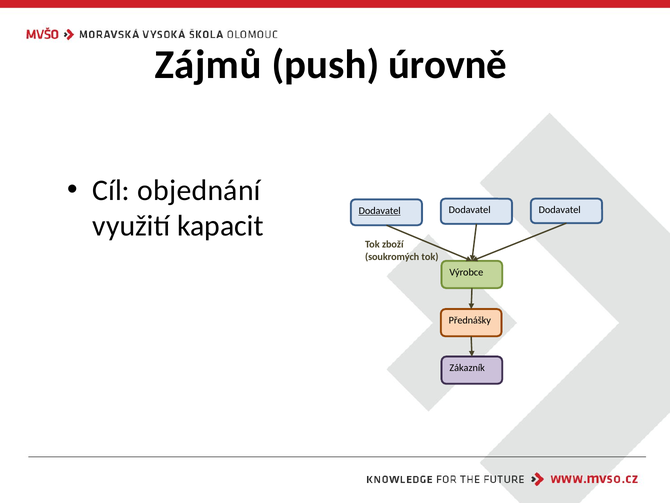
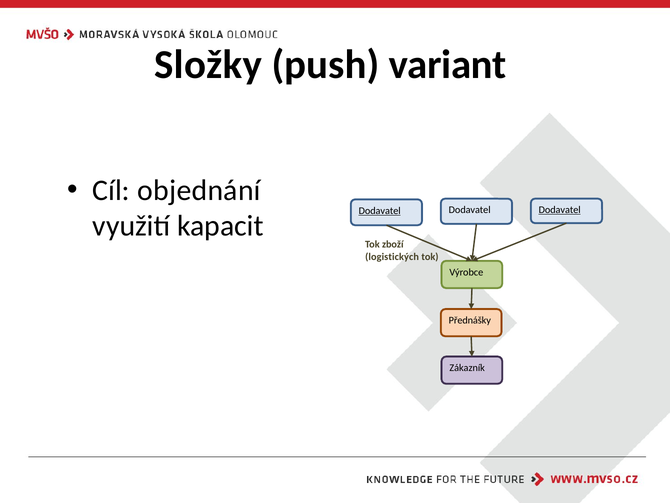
Zájmů: Zájmů -> Složky (208, 65)
úrovně: úrovně -> variant (448, 65)
Dodavatel underline: none -> present (560, 210)
soukromých: soukromých -> logistických (392, 256)
